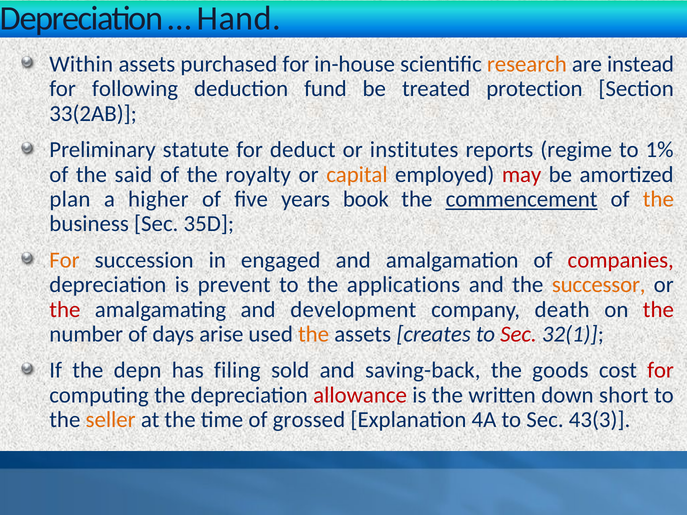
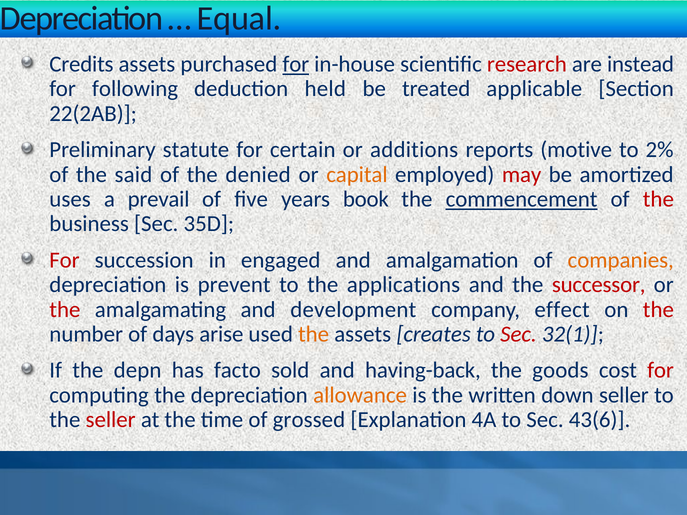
Hand: Hand -> Equal (239, 19)
Within: Within -> Credits (81, 64)
for underline: none -> present (296, 64)
research colour: orange -> red (527, 64)
fund: fund -> held (325, 89)
protection: protection -> applicable (534, 89)
33(2AB: 33(2AB -> 22(2AB (93, 114)
deduct: deduct -> certain (303, 150)
institutes: institutes -> additions (414, 150)
regime: regime -> motive (576, 150)
1%: 1% -> 2% (660, 150)
royalty: royalty -> denied (258, 175)
plan: plan -> uses (70, 199)
higher: higher -> prevail (159, 199)
the colour: orange -> red (658, 199)
For colour: orange -> red (65, 260)
companies colour: red -> orange (621, 260)
successor colour: orange -> red (599, 285)
death: death -> effect (562, 310)
filing: filing -> facto (237, 371)
saving-back: saving-back -> having-back (423, 371)
allowance colour: red -> orange (360, 395)
down short: short -> seller (624, 395)
seller colour: orange -> red (111, 420)
43(3: 43(3 -> 43(6 (600, 420)
